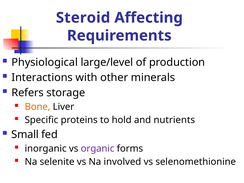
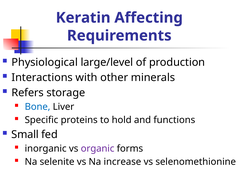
Steroid: Steroid -> Keratin (83, 18)
Bone colour: orange -> blue (38, 107)
nutrients: nutrients -> functions (174, 120)
involved: involved -> increase (122, 162)
